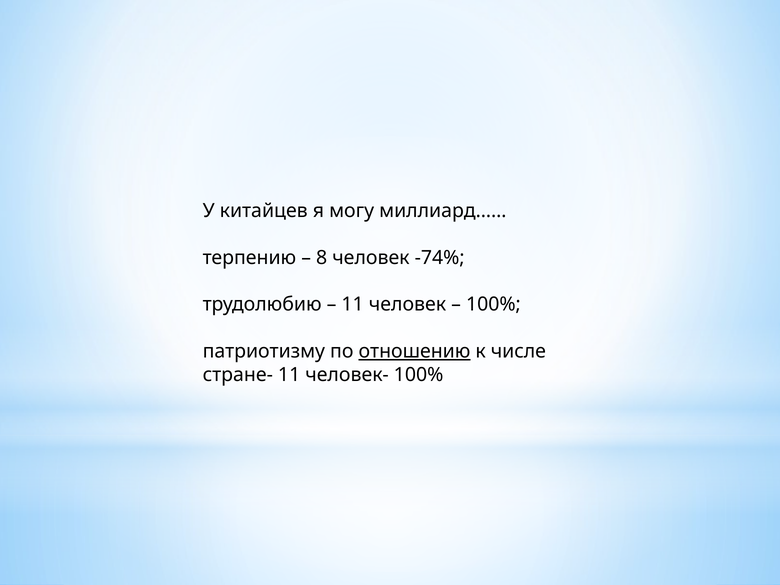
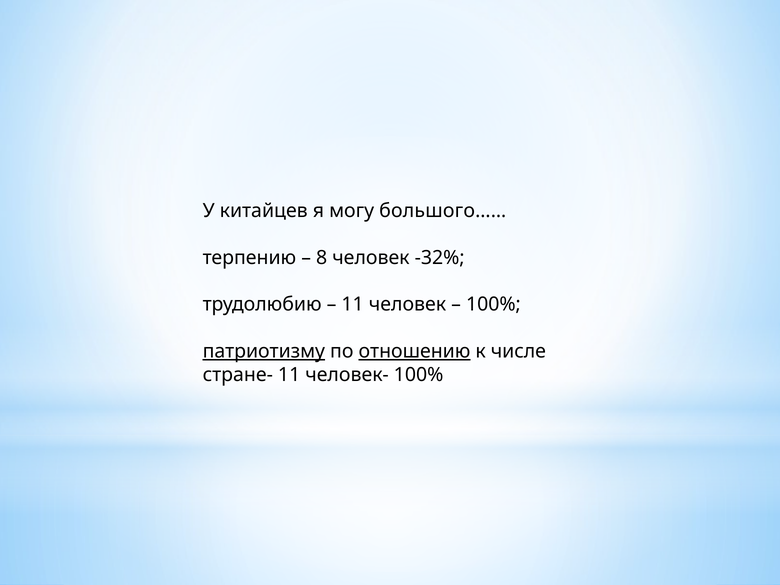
миллиард……: миллиард…… -> большого…… (443, 211)
-74%: -74% -> -32% (440, 258)
патриотизму underline: none -> present (264, 351)
